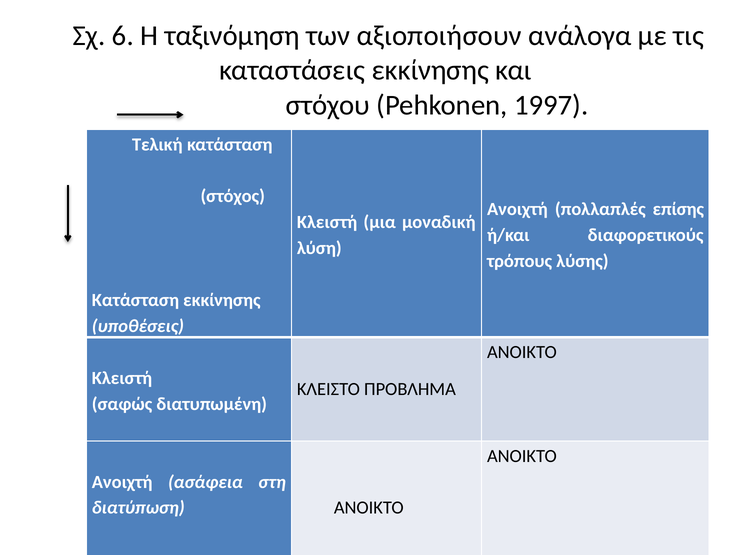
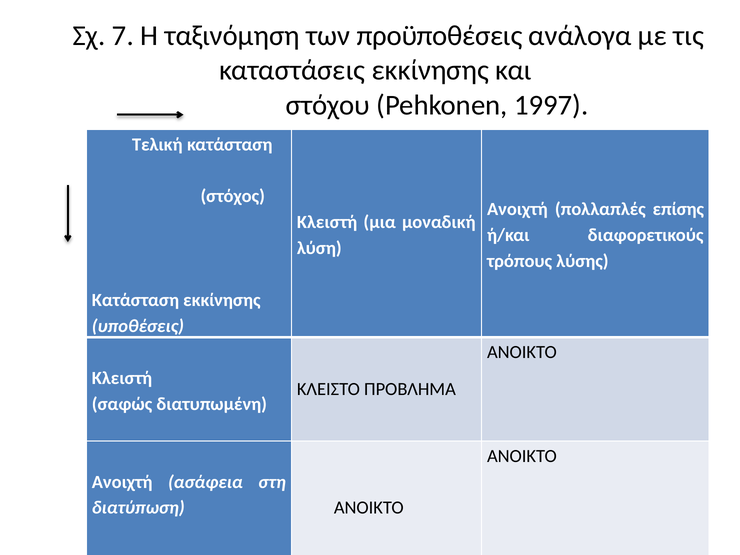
6: 6 -> 7 (123, 36)
αξιοποιήσουν: αξιοποιήσουν -> προϋποθέσεις (440, 36)
